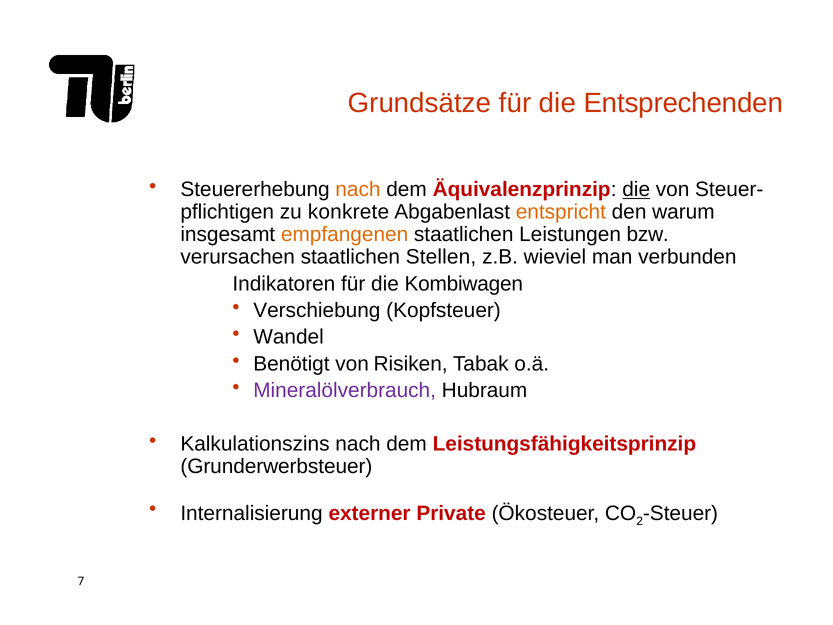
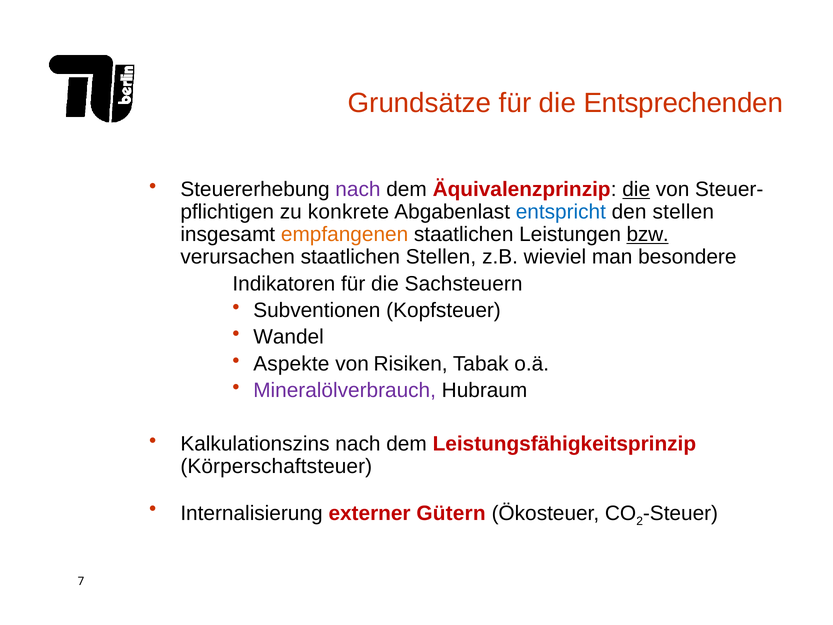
nach colour: orange -> purple (358, 189)
entspricht colour: orange -> blue (561, 212)
den warum: warum -> stellen (683, 212)
bzw underline: none -> present (648, 234)
verbunden: verbunden -> besondere (687, 257)
Kombiwagen: Kombiwagen -> Sachsteuern (464, 284)
Verschiebung: Verschiebung -> Subventionen (317, 310)
Benötigt: Benötigt -> Aspekte (291, 364)
Grunderwerbsteuer: Grunderwerbsteuer -> Körperschaftsteuer (276, 466)
Private: Private -> Gütern (451, 513)
